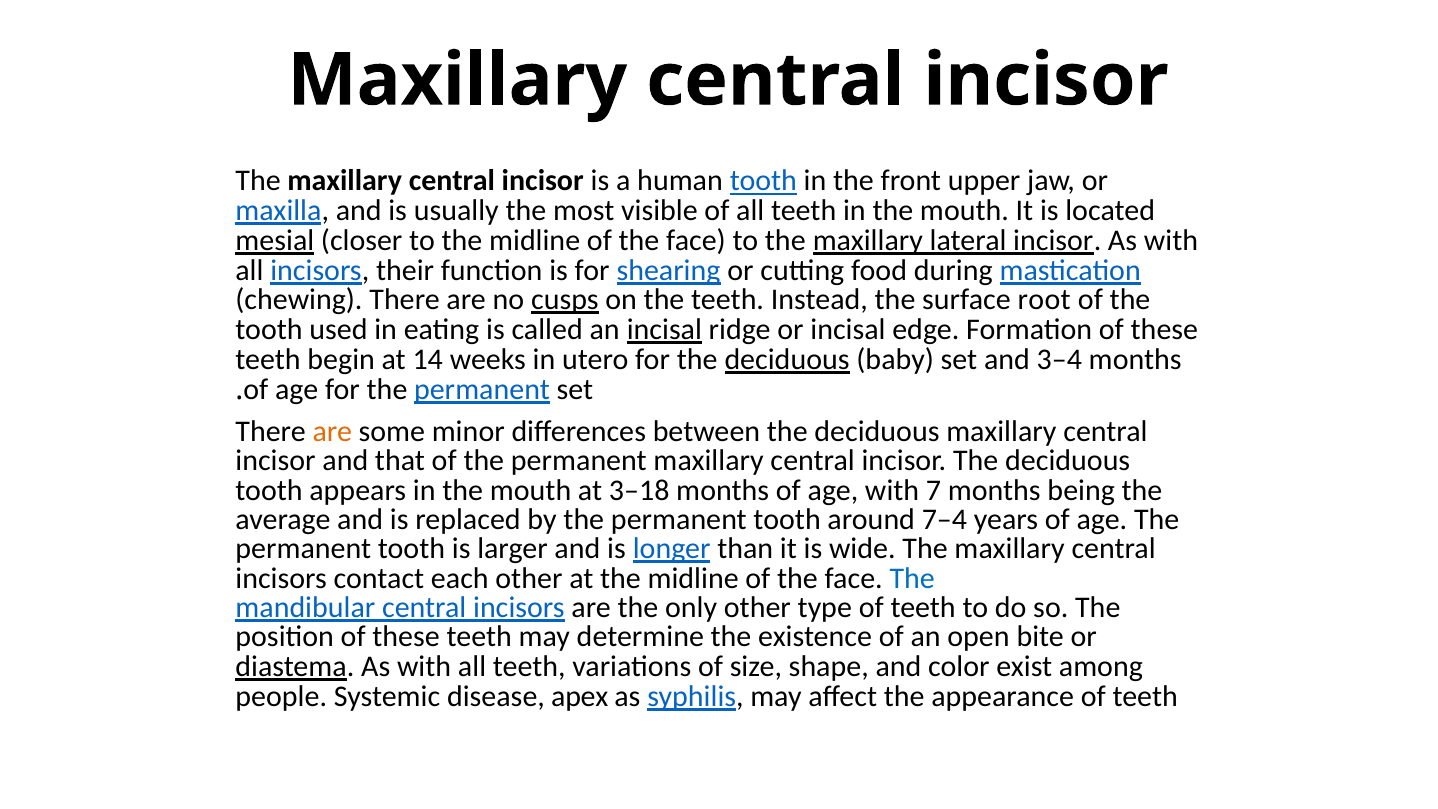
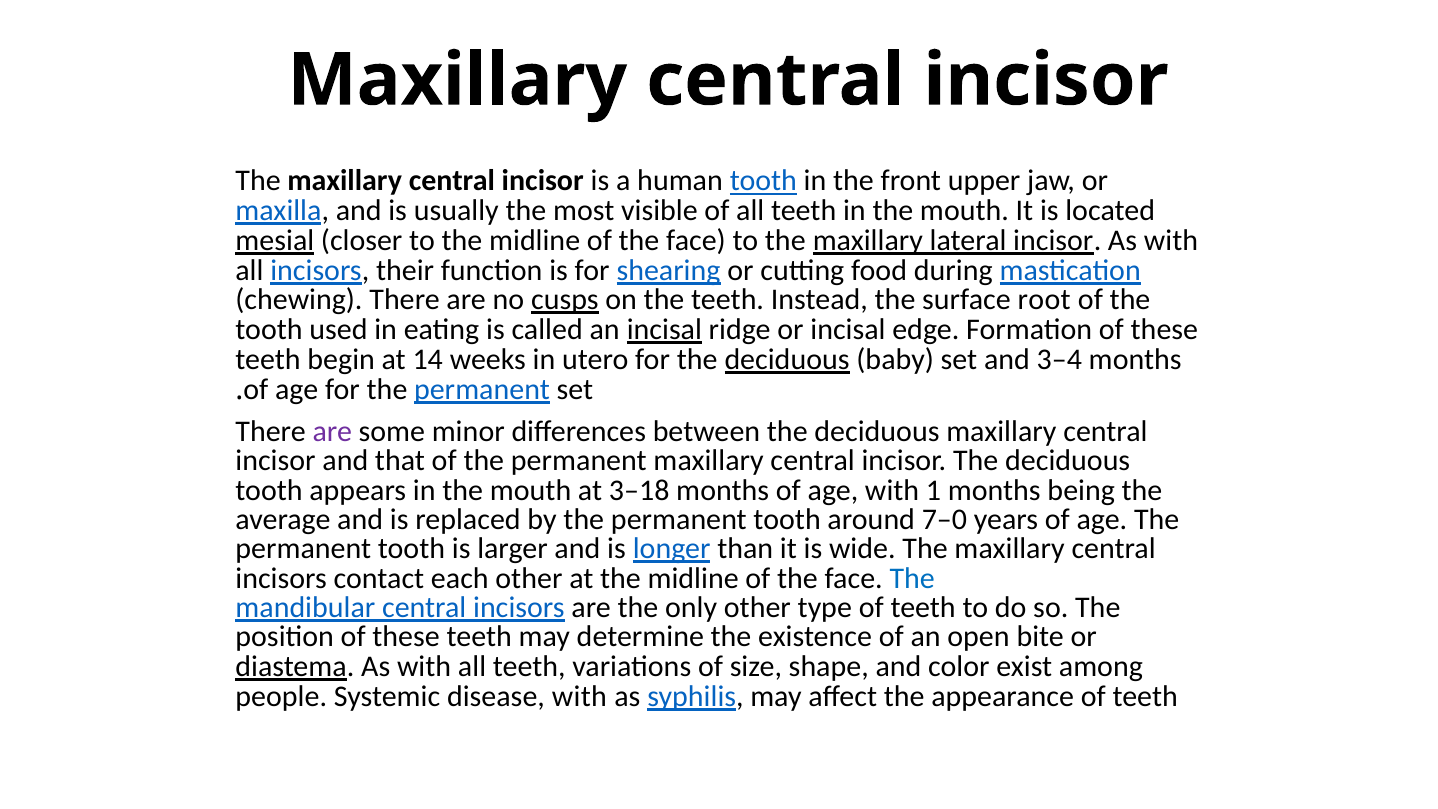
are colour: orange -> purple (332, 432)
7: 7 -> 1 (933, 490)
7–4: 7–4 -> 7–0 (944, 519)
disease apex: apex -> with (579, 696)
